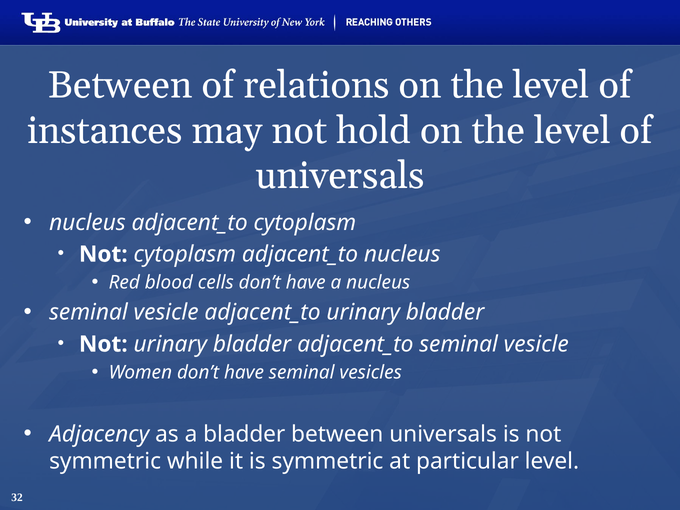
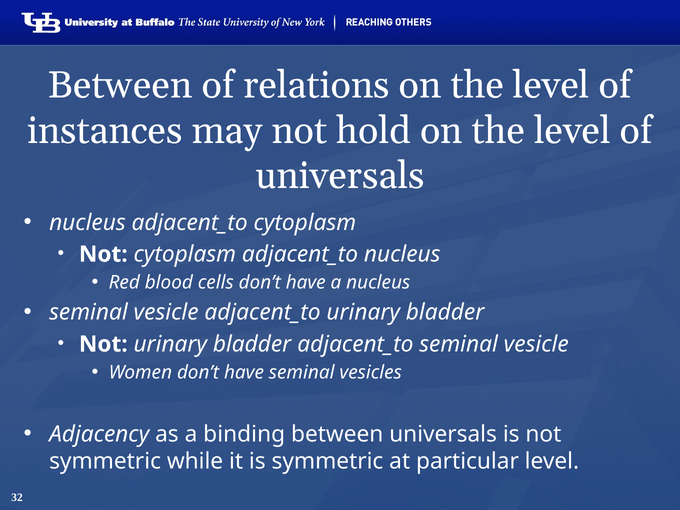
a bladder: bladder -> binding (244, 434)
